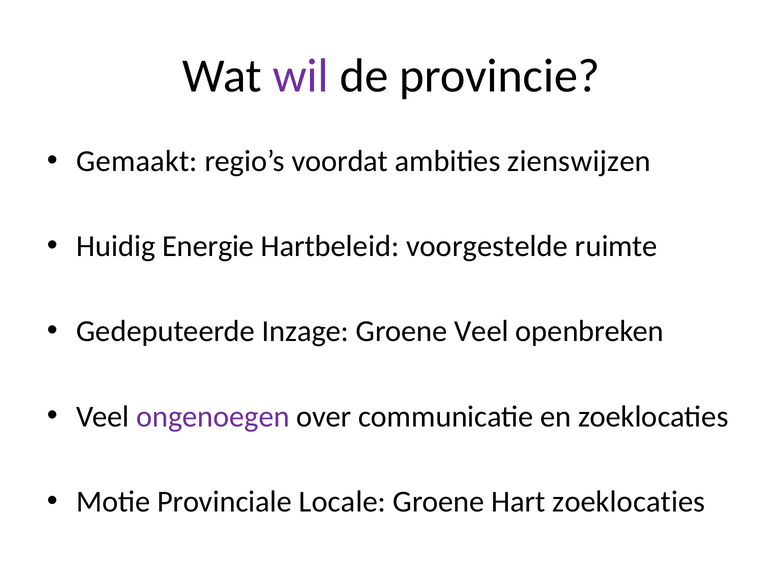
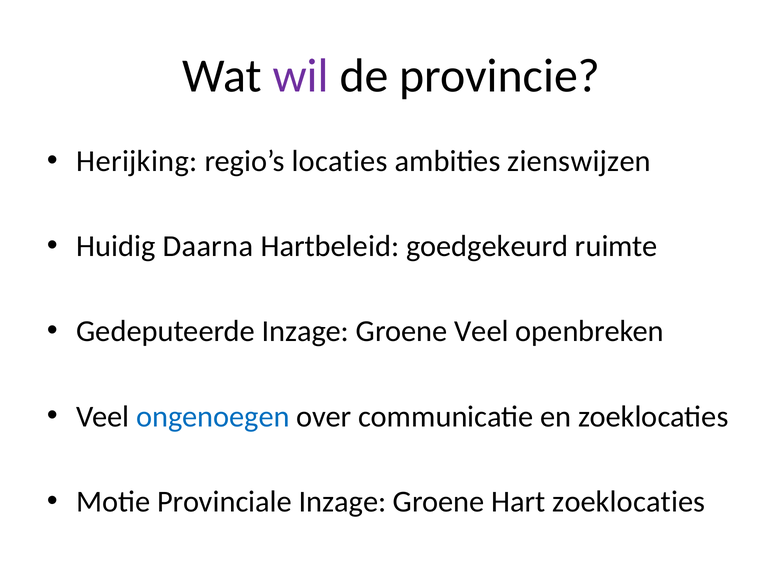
Gemaakt: Gemaakt -> Herijking (137, 161)
voordat: voordat -> locaties (340, 161)
Energie: Energie -> Daarna (208, 246)
voorgestelde: voorgestelde -> goedgekeurd (487, 246)
ongenoegen colour: purple -> blue (213, 417)
Provinciale Locale: Locale -> Inzage (343, 502)
